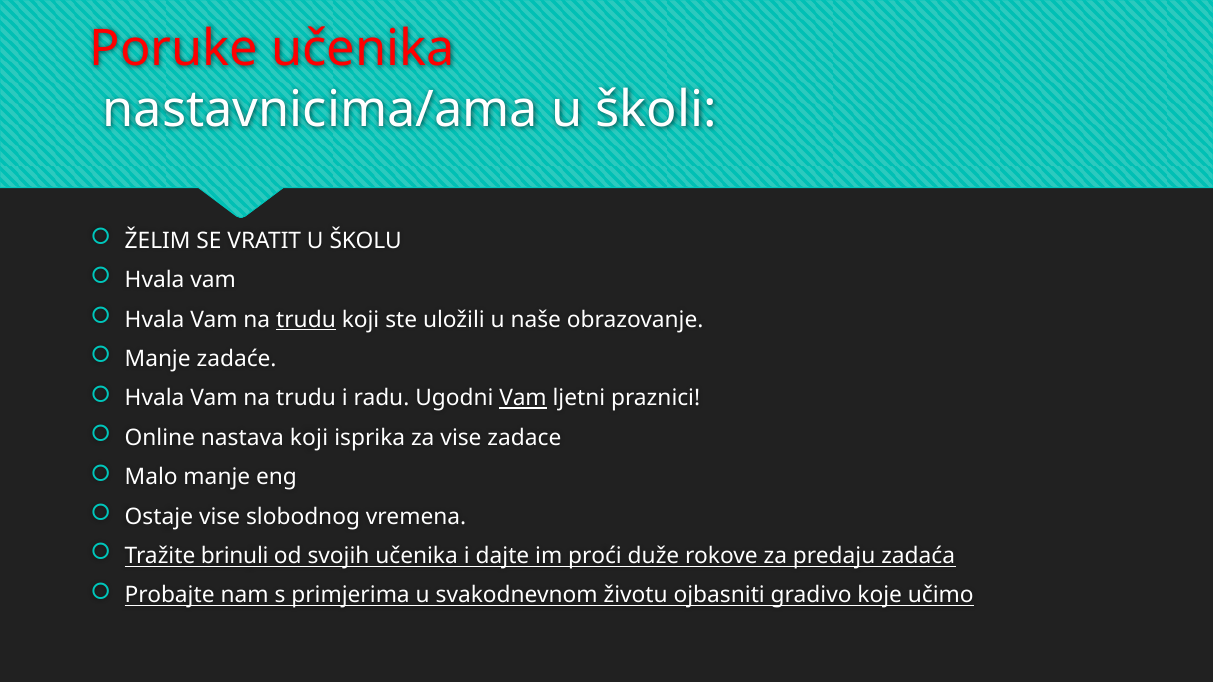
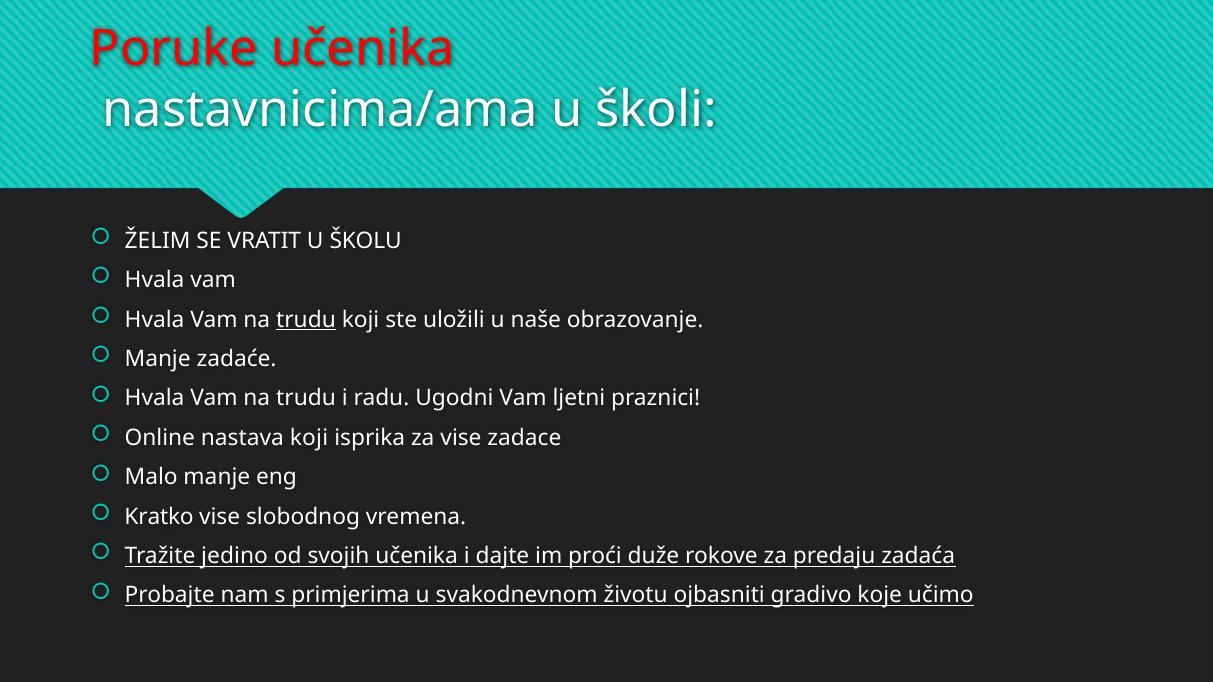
Vam underline: present -> none (523, 399)
Ostaje: Ostaje -> Kratko (159, 517)
brinuli: brinuli -> jedino (235, 556)
